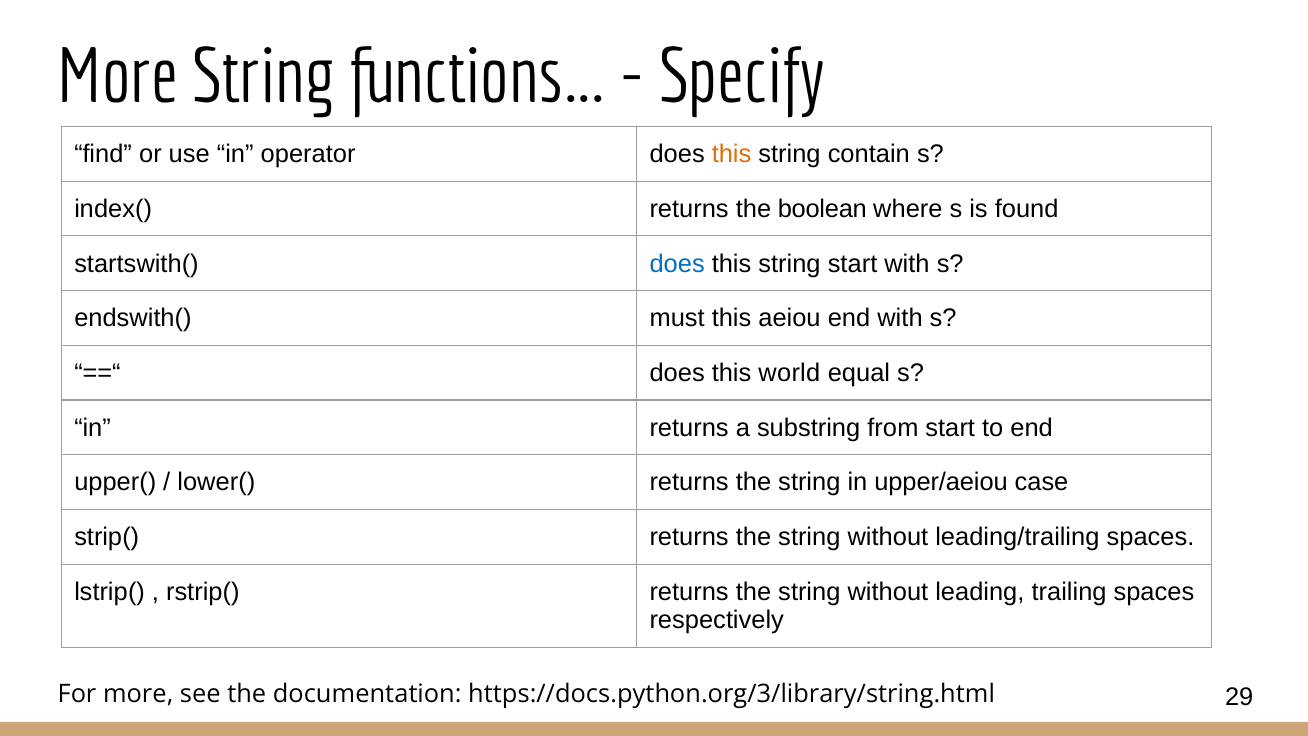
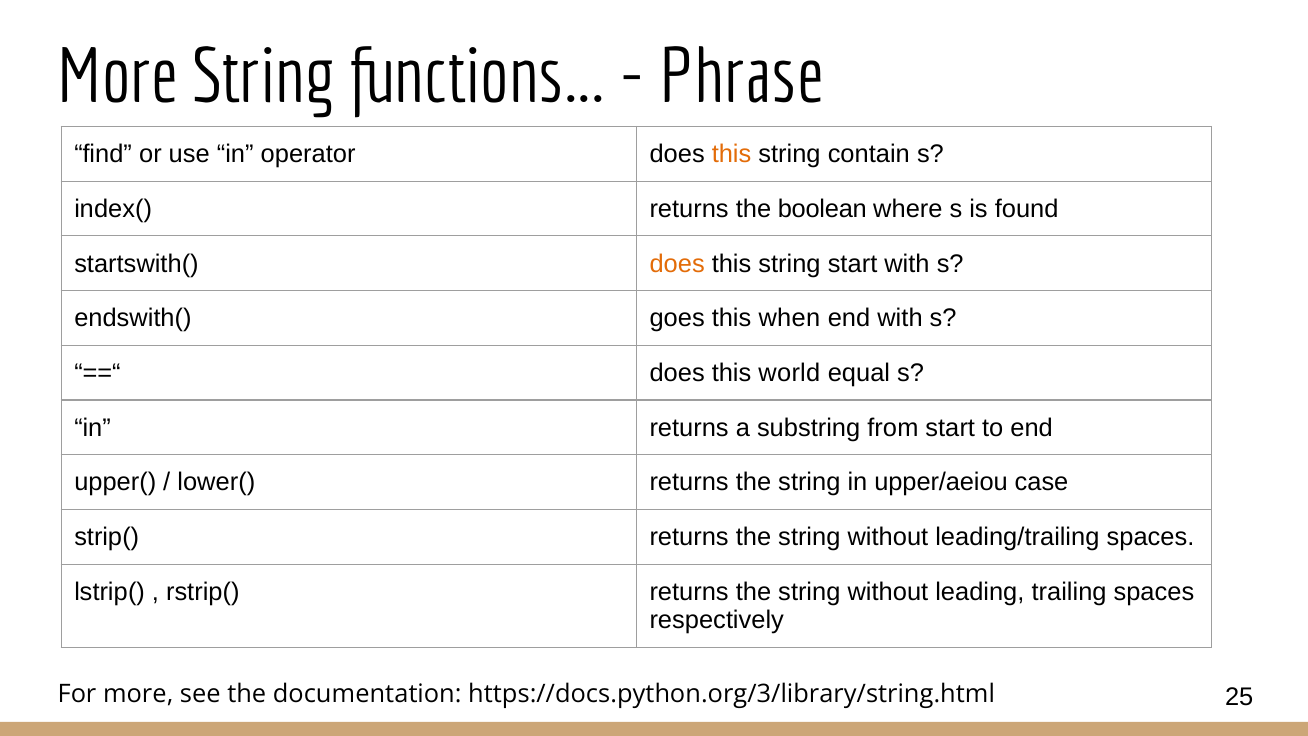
Specify: Specify -> Phrase (742, 78)
does colour: blue -> orange (677, 264)
must: must -> goes (677, 318)
aeiou: aeiou -> when (789, 318)
29: 29 -> 25 (1239, 697)
